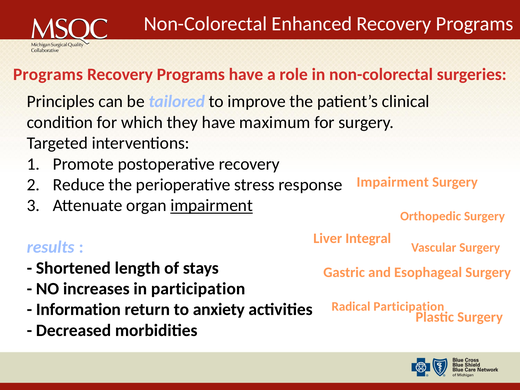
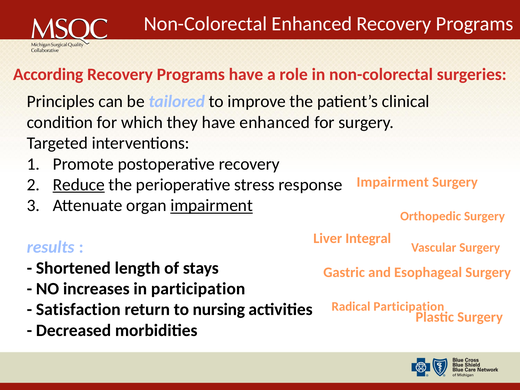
Programs: Programs -> According (48, 75)
have maximum: maximum -> enhanced (275, 122)
Reduce underline: none -> present (79, 185)
Information: Information -> Satisfaction (78, 310)
anxiety: anxiety -> nursing (219, 310)
